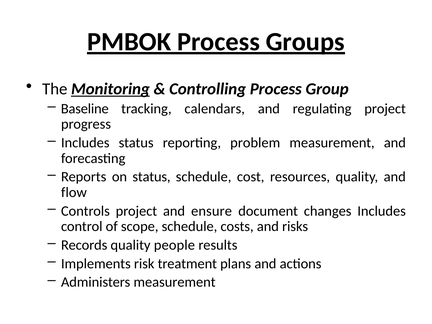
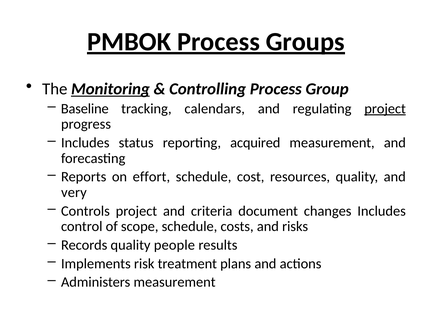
project underline: none -> present (385, 109)
problem: problem -> acquired (255, 143)
on status: status -> effort (151, 177)
flow: flow -> very (74, 192)
ensure: ensure -> criteria (212, 211)
